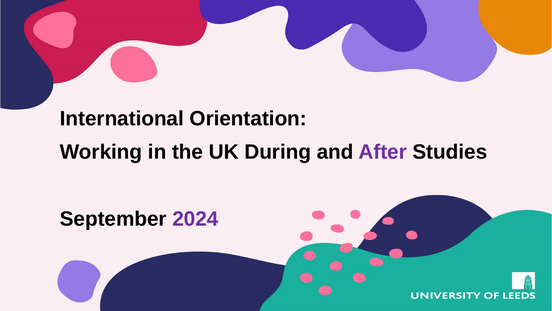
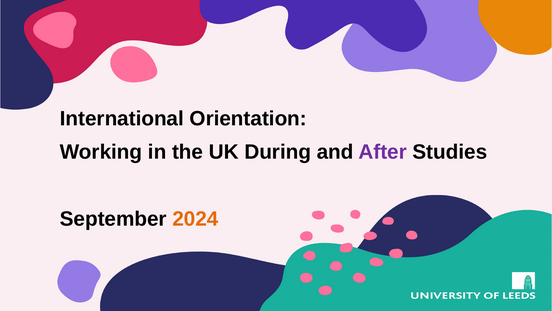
2024 colour: purple -> orange (195, 219)
